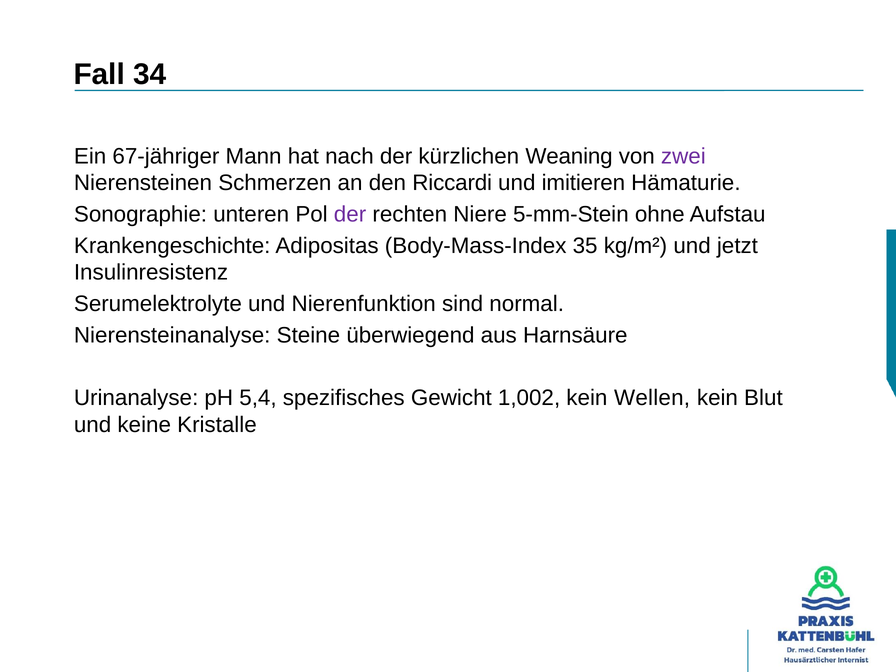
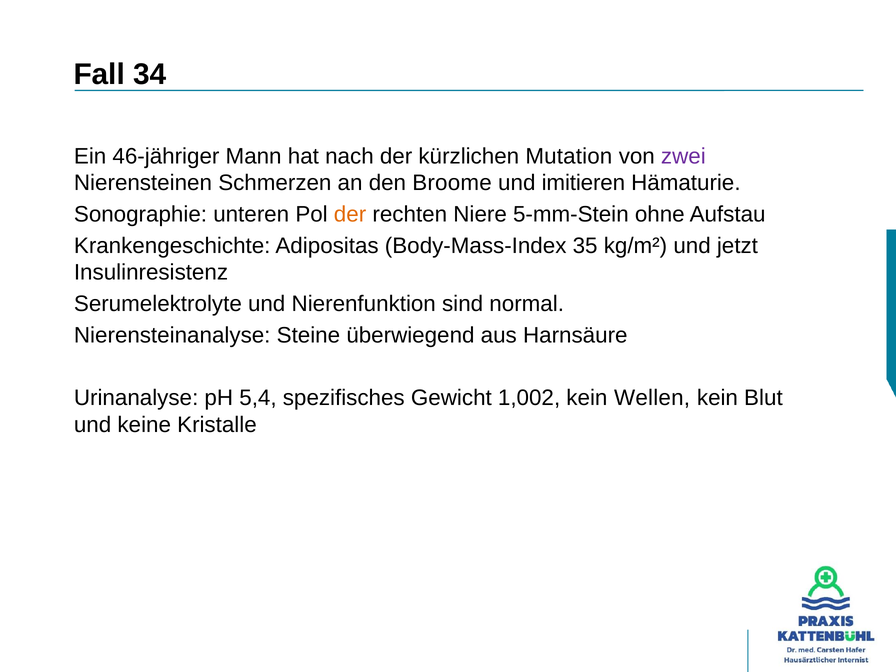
67-jähriger: 67-jähriger -> 46-jähriger (166, 156)
Weaning: Weaning -> Mutation (569, 156)
Riccardi: Riccardi -> Broome (452, 183)
der colour: purple -> orange (350, 214)
